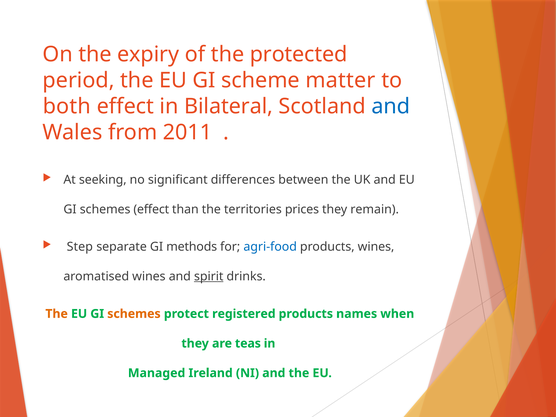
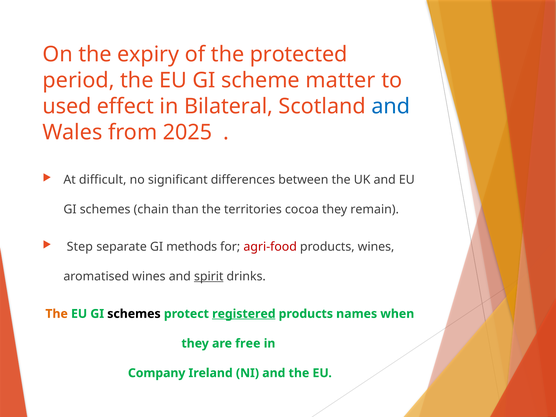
both: both -> used (67, 106)
2011: 2011 -> 2025 (187, 132)
seeking: seeking -> difficult (103, 180)
schemes effect: effect -> chain (151, 209)
prices: prices -> cocoa (302, 209)
agri-food colour: blue -> red (270, 247)
schemes colour: orange -> black (134, 314)
registered underline: none -> present (244, 314)
teas: teas -> free (248, 343)
Managed: Managed -> Company (157, 373)
